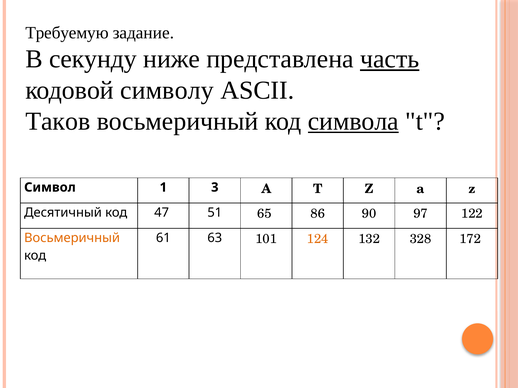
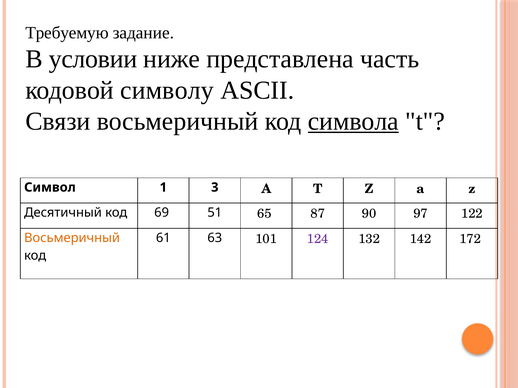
секунду: секунду -> условии (93, 59)
часть underline: present -> none (390, 59)
Таков: Таков -> Связи (58, 121)
47: 47 -> 69 (162, 213)
86: 86 -> 87 (318, 214)
124 colour: orange -> purple (318, 239)
328: 328 -> 142 (421, 239)
